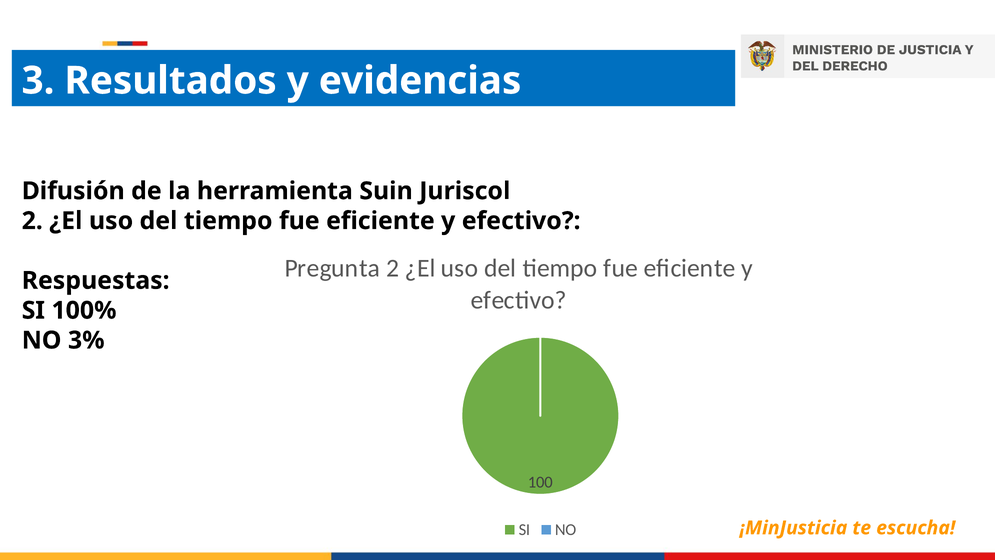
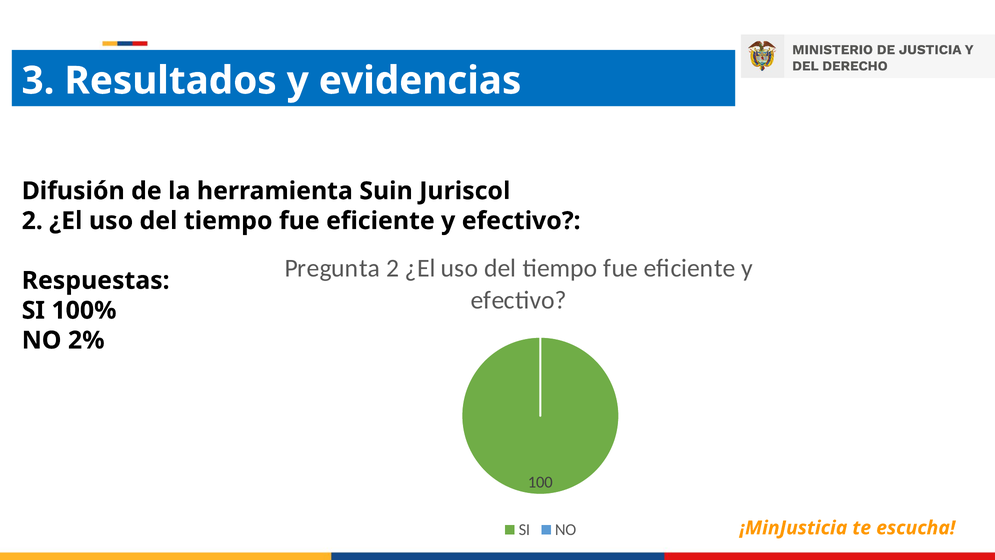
3%: 3% -> 2% (86, 340)
